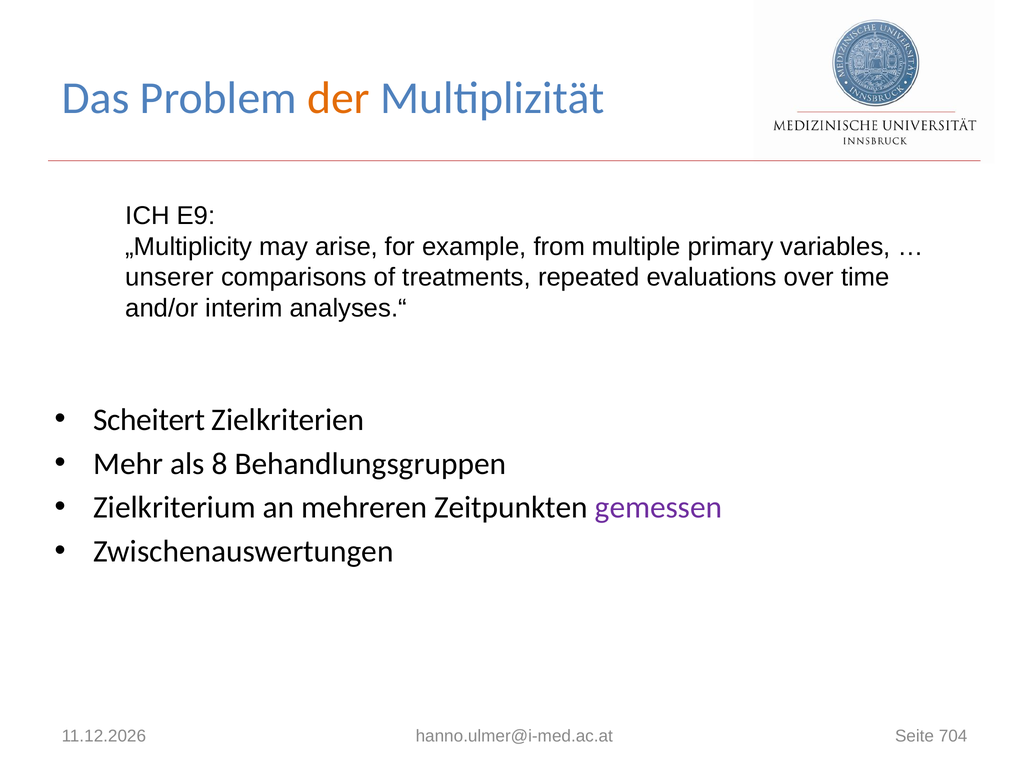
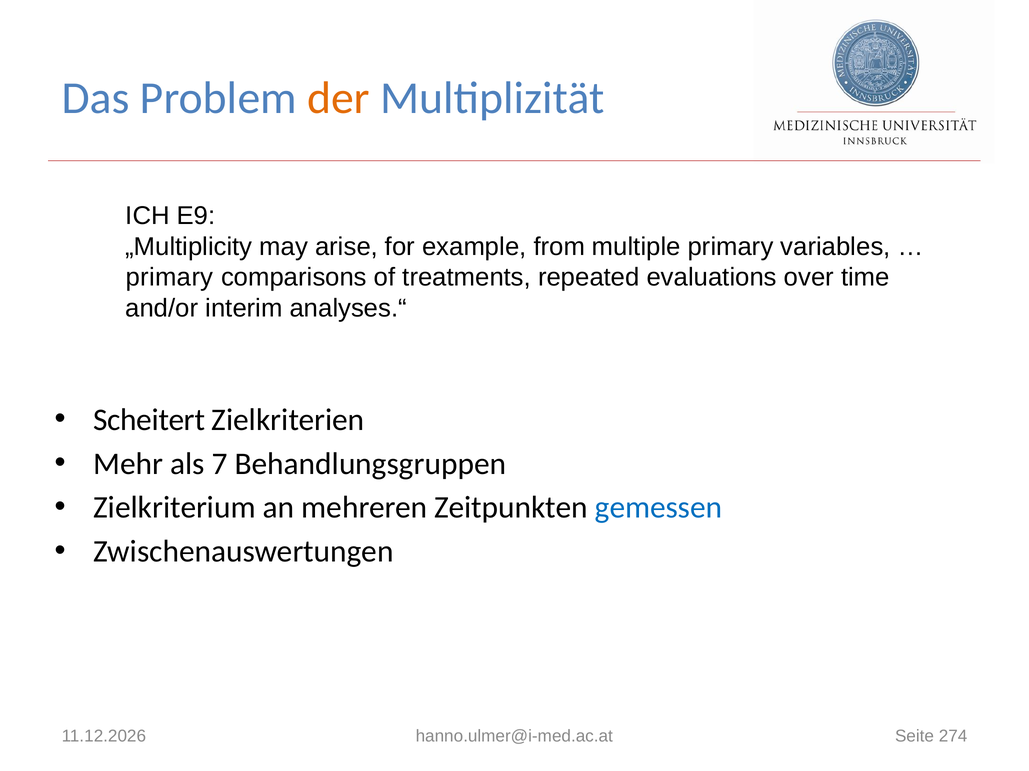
unserer: unserer -> primary (170, 278)
8: 8 -> 7 (220, 464)
gemessen colour: purple -> blue (659, 508)
704: 704 -> 274 (953, 737)
